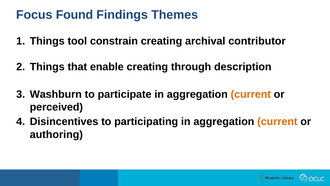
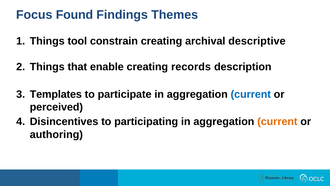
contributor: contributor -> descriptive (257, 41)
through: through -> records (191, 67)
Washburn: Washburn -> Templates (56, 94)
current colour: orange -> blue (251, 94)
